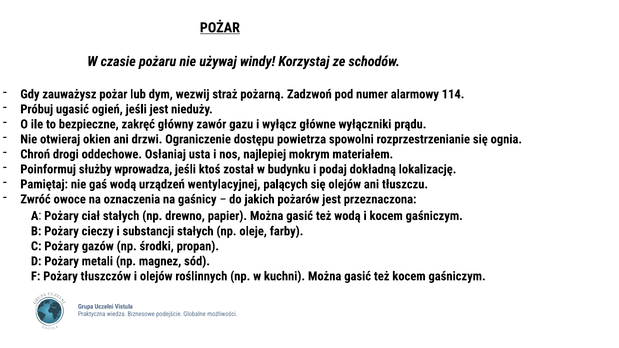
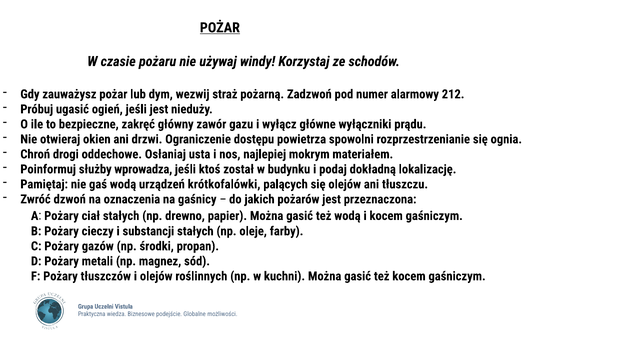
114: 114 -> 212 (453, 94)
wentylacyjnej: wentylacyjnej -> krótkofalówki (224, 184)
owoce: owoce -> dzwoń (70, 199)
